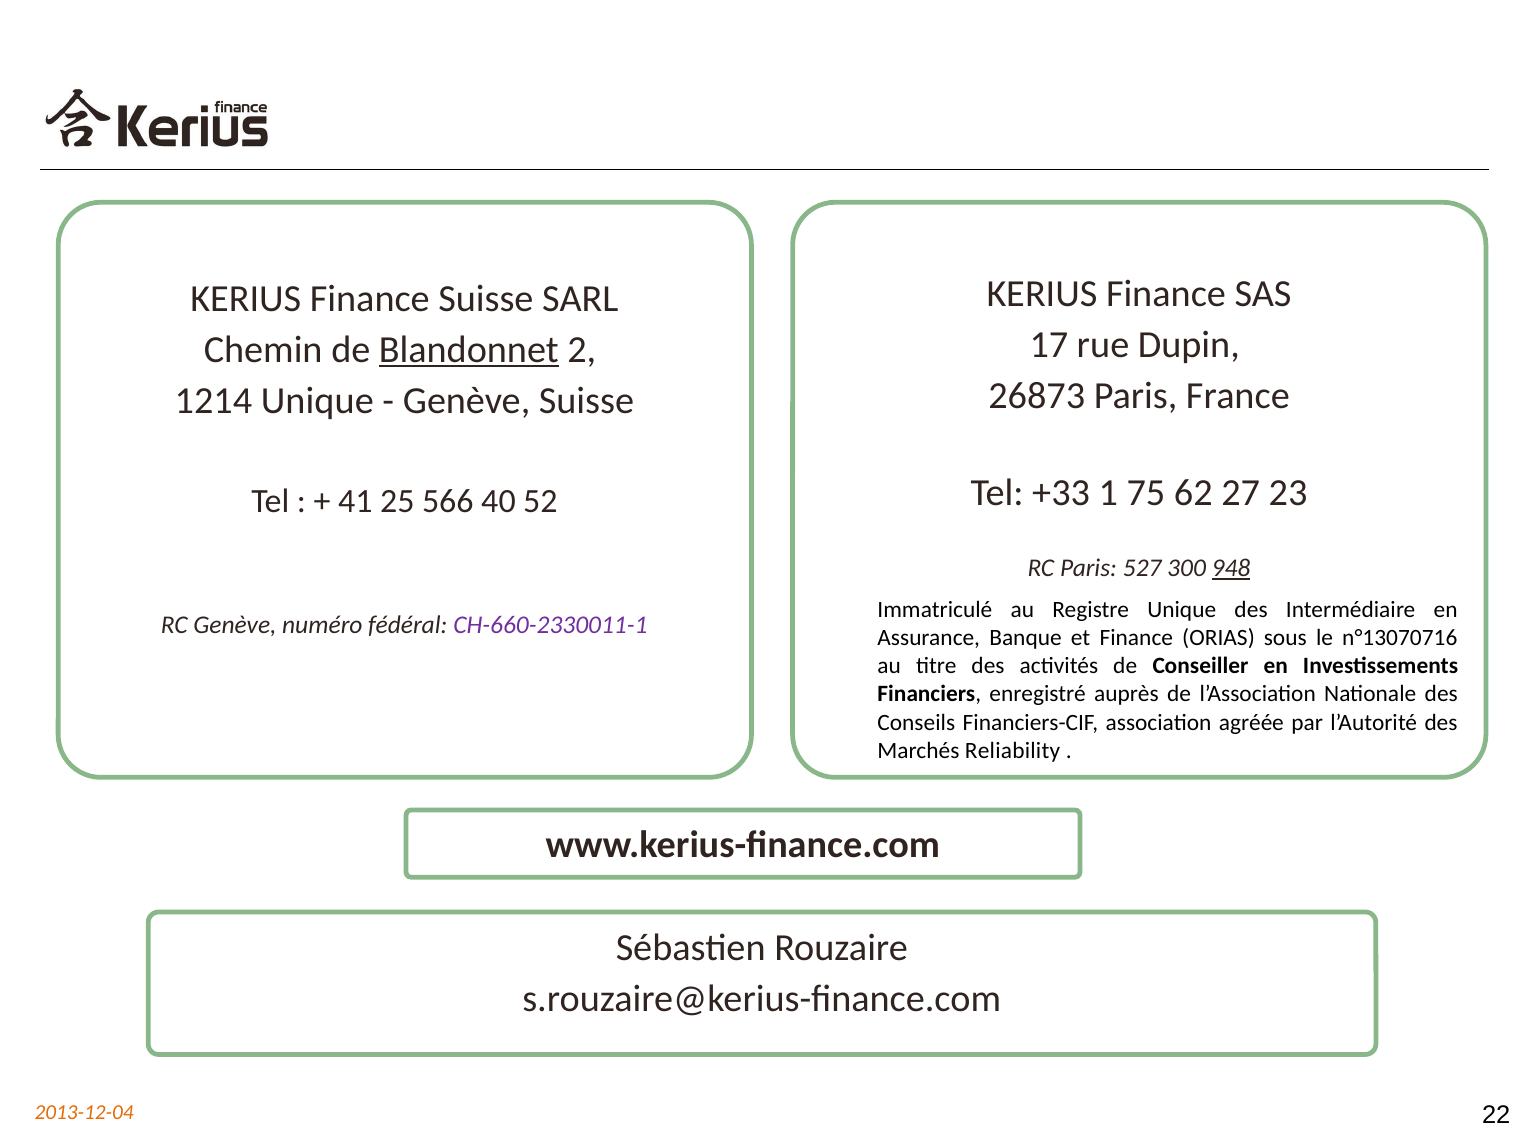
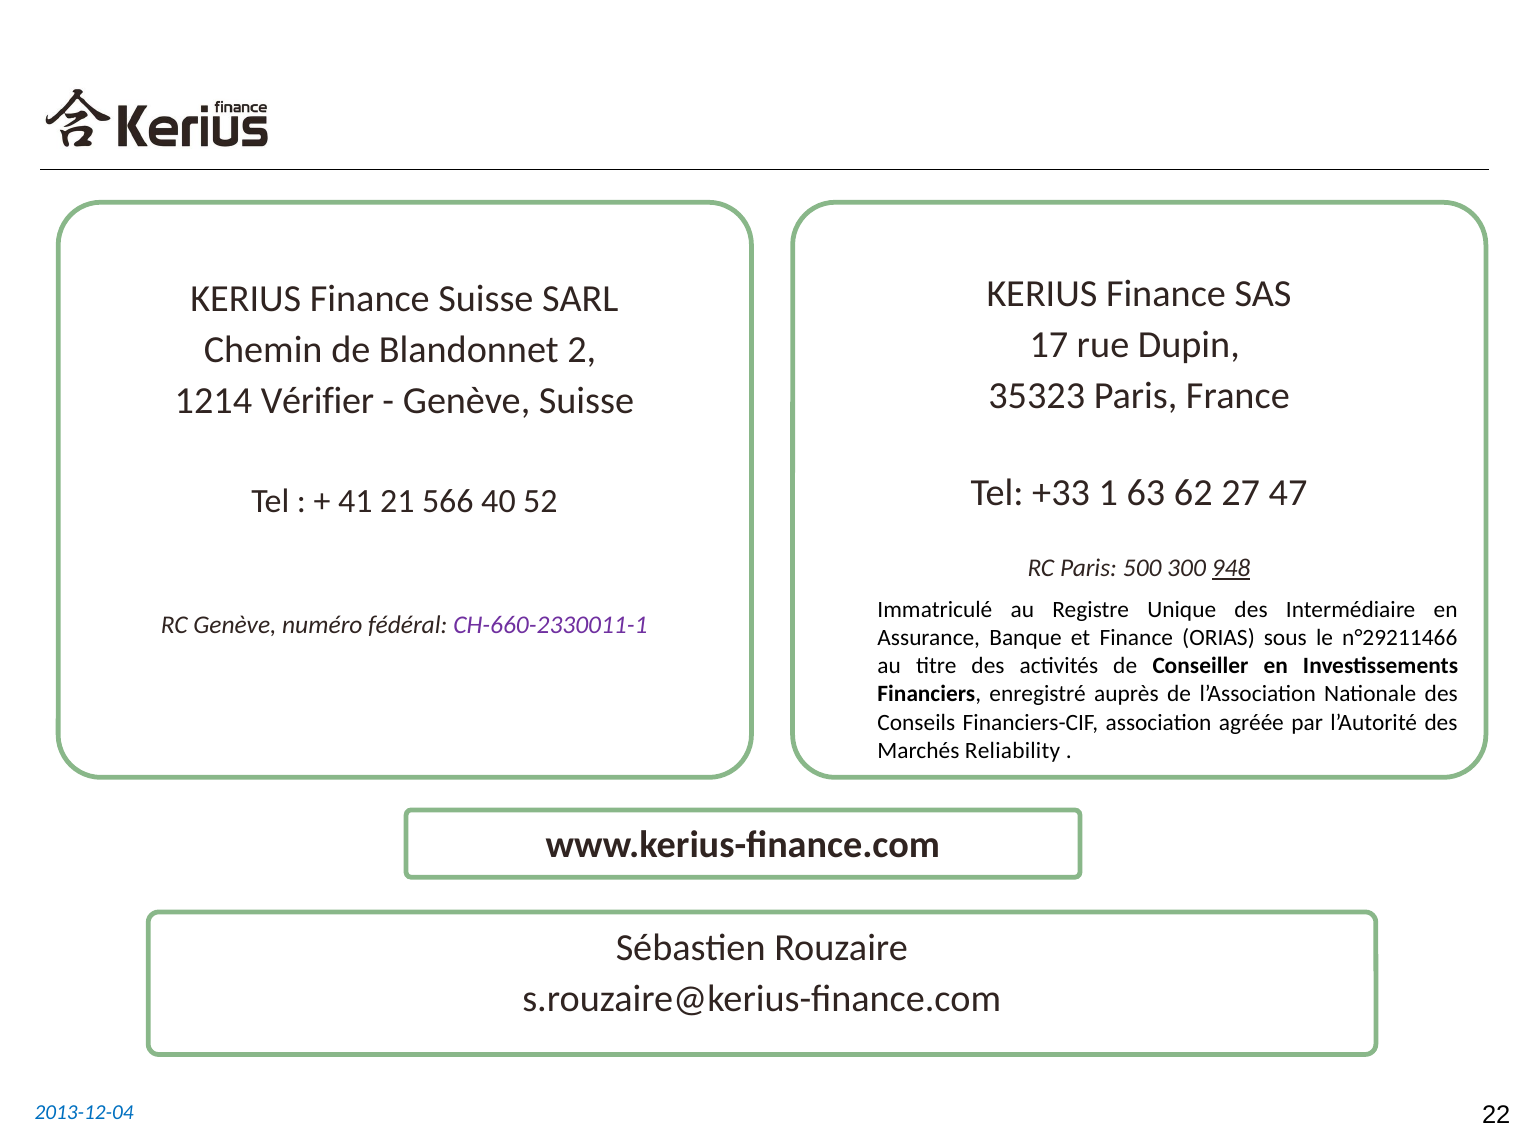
Blandonnet underline: present -> none (469, 350)
26873: 26873 -> 35323 (1037, 396)
1214 Unique: Unique -> Vérifier (318, 401)
75: 75 -> 63 (1146, 493)
23: 23 -> 47 (1288, 493)
25: 25 -> 21 (397, 502)
527: 527 -> 500 (1142, 568)
n°13070716: n°13070716 -> n°29211466 (1400, 638)
2013-12-04 colour: orange -> blue (84, 1113)
